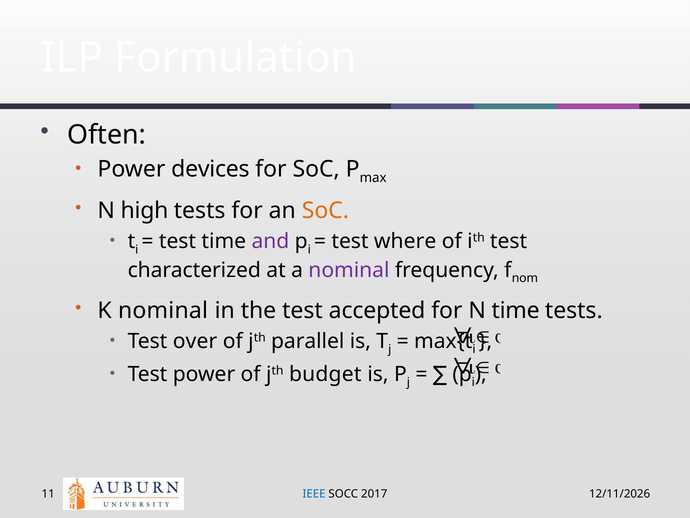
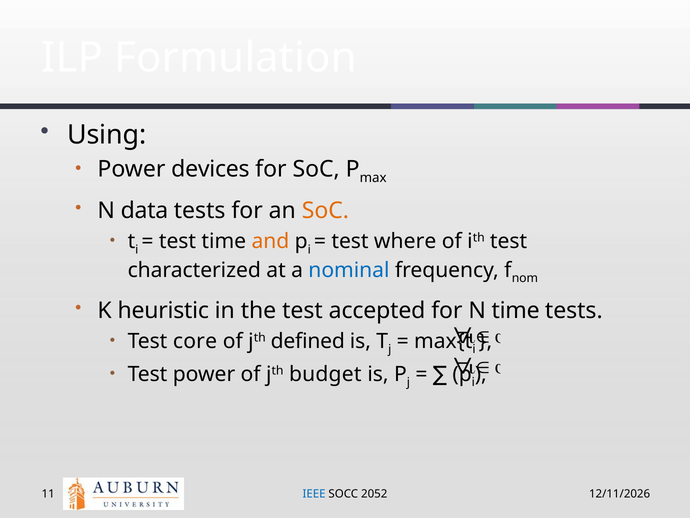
Often: Often -> Using (107, 135)
high: high -> data (144, 211)
and colour: purple -> orange (270, 241)
nominal colour: purple -> blue (349, 270)
K nominal: nominal -> heuristic (163, 310)
over: over -> core (195, 341)
parallel: parallel -> defined (308, 341)
2017: 2017 -> 2052 (374, 493)
